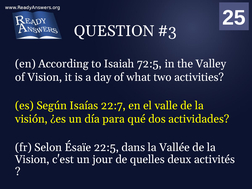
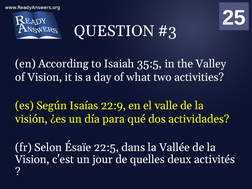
72:5: 72:5 -> 35:5 (149, 64)
22:7: 22:7 -> 22:9 (113, 106)
